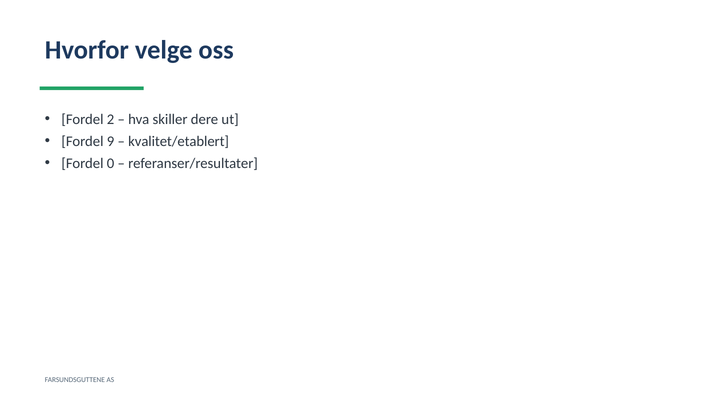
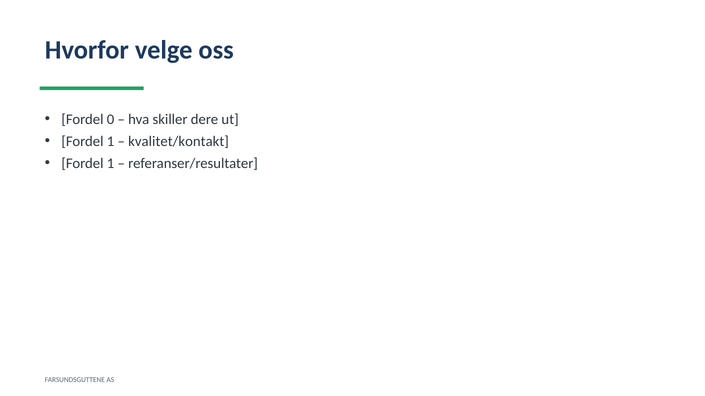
2: 2 -> 0 (111, 119)
9: 9 -> 1 (111, 141)
kvalitet/etablert: kvalitet/etablert -> kvalitet/kontakt (179, 141)
0: 0 -> 1 (111, 163)
